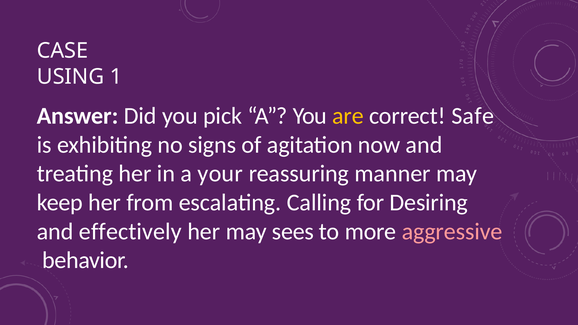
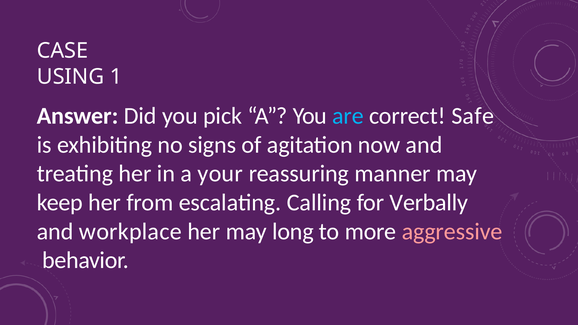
are colour: yellow -> light blue (348, 116)
Desiring: Desiring -> Verbally (429, 203)
effectively: effectively -> workplace (130, 232)
sees: sees -> long (293, 232)
